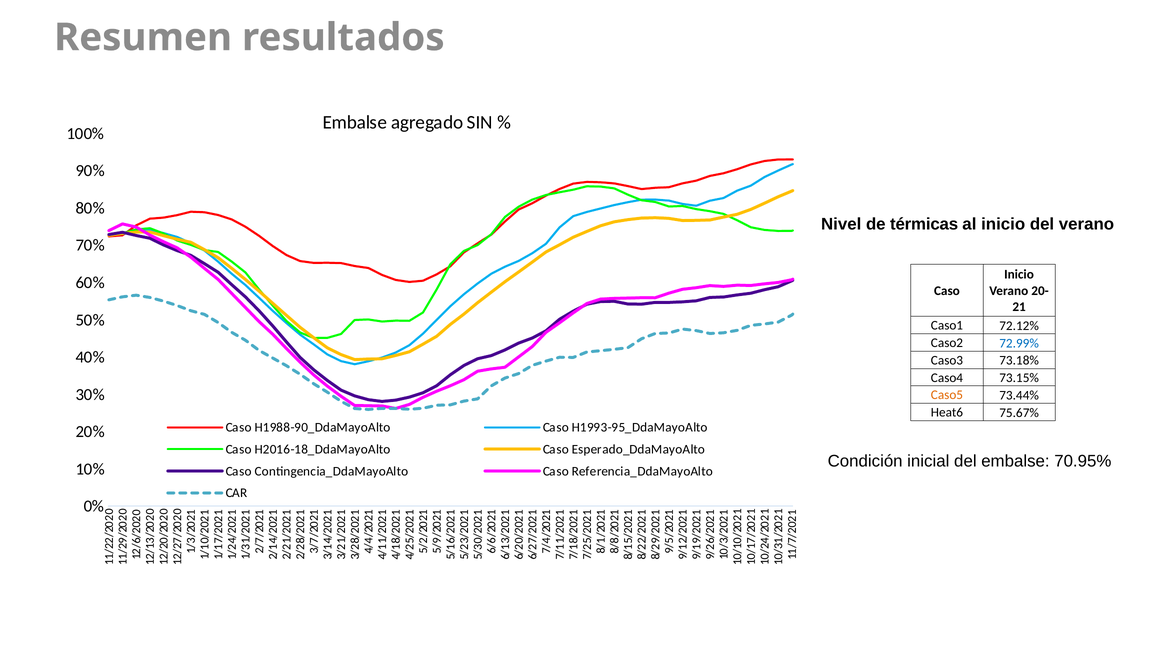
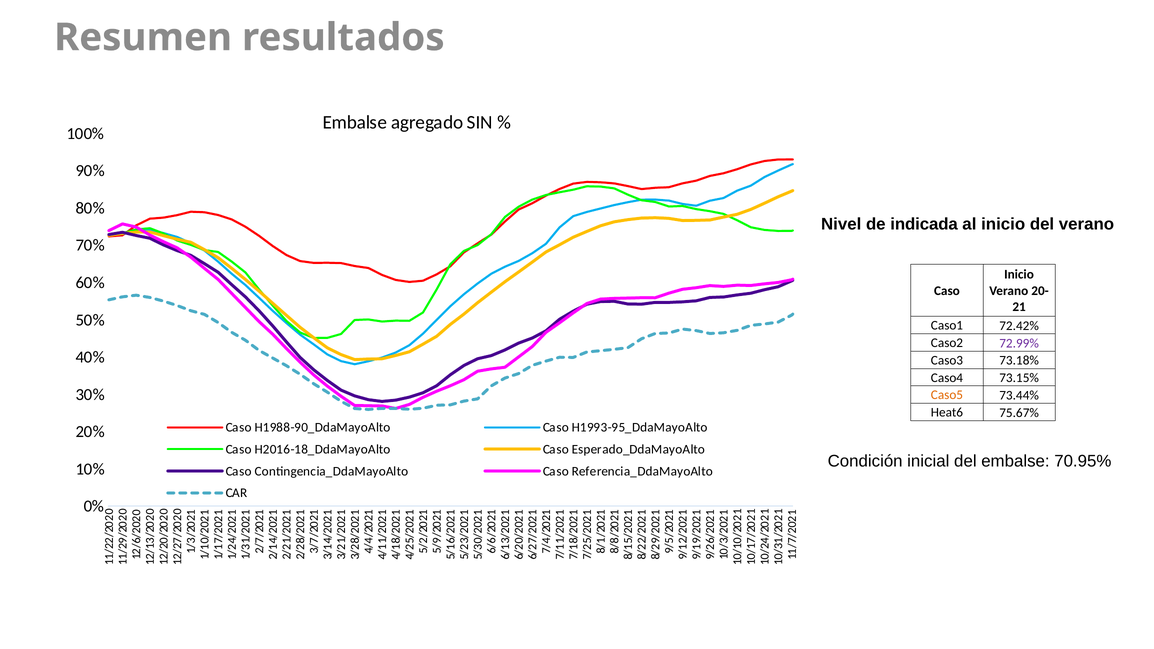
térmicas: térmicas -> indicada (924, 224)
72.12%: 72.12% -> 72.42% (1019, 326)
72.99% colour: blue -> purple (1019, 343)
